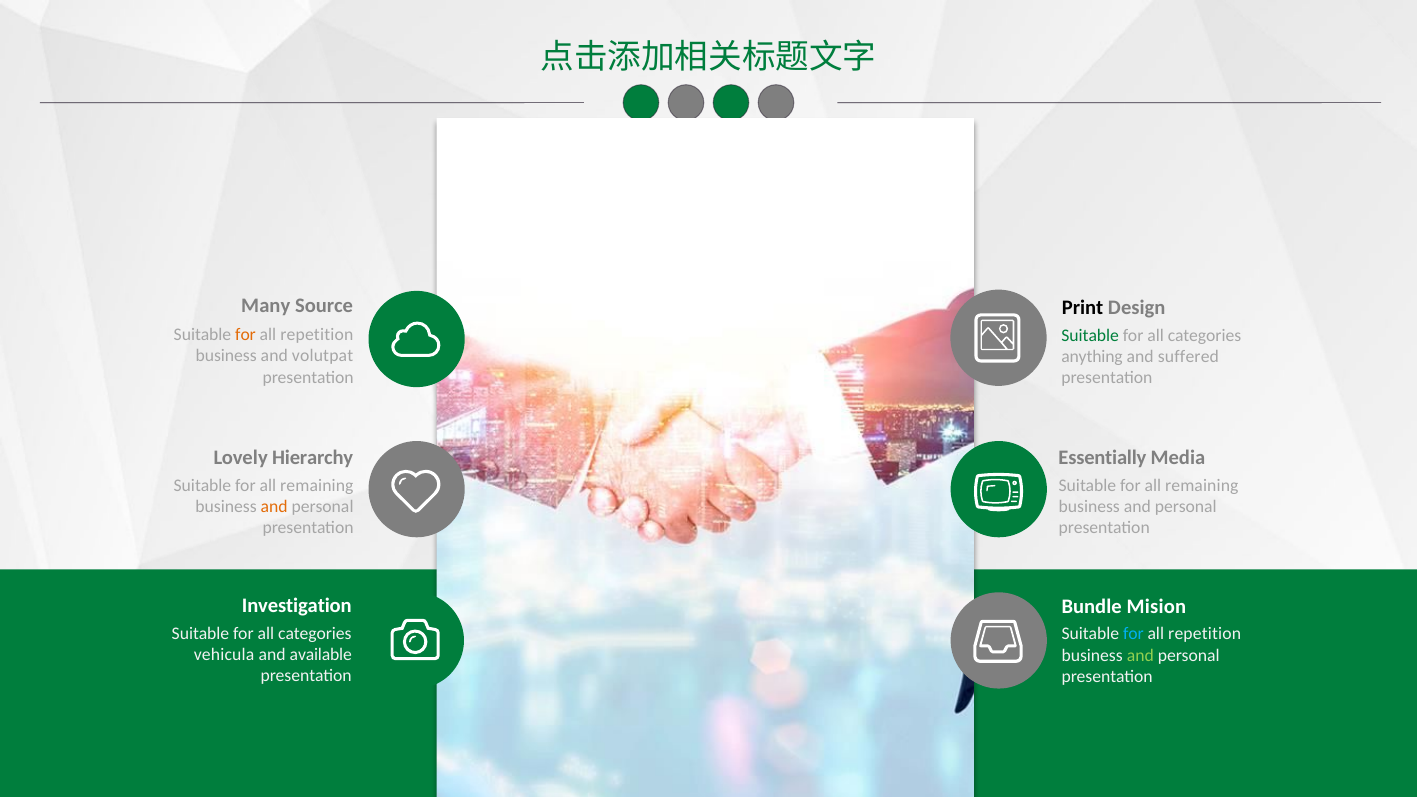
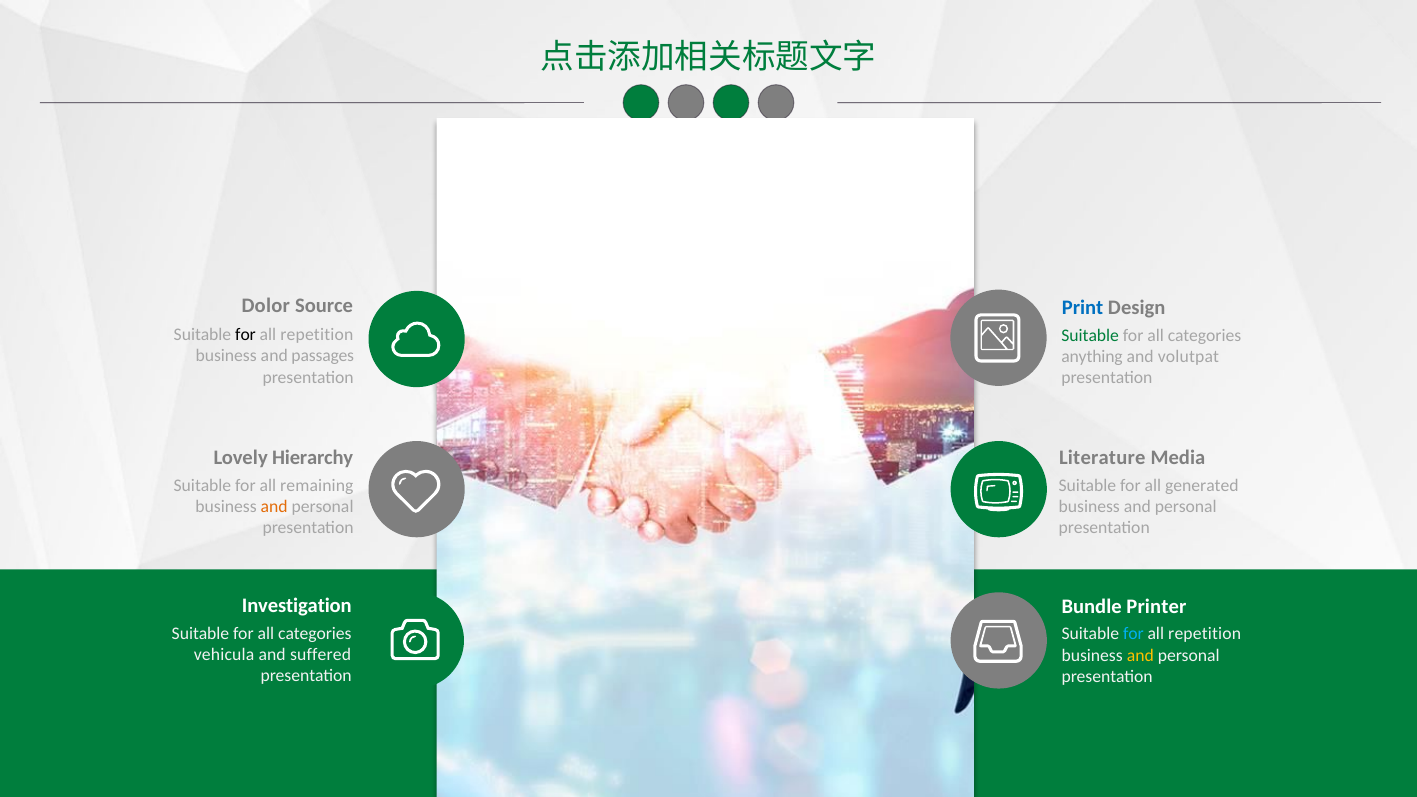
Many: Many -> Dolor (266, 305)
Print colour: black -> blue (1083, 308)
for colour: orange -> black (246, 335)
volutpat: volutpat -> passages (323, 356)
suffered: suffered -> volutpat (1188, 357)
Essentially: Essentially -> Literature (1102, 458)
remaining: remaining -> generated (1202, 486)
Mision: Mision -> Printer (1156, 606)
available: available -> suffered (321, 654)
and colour: light green -> yellow (1140, 655)
